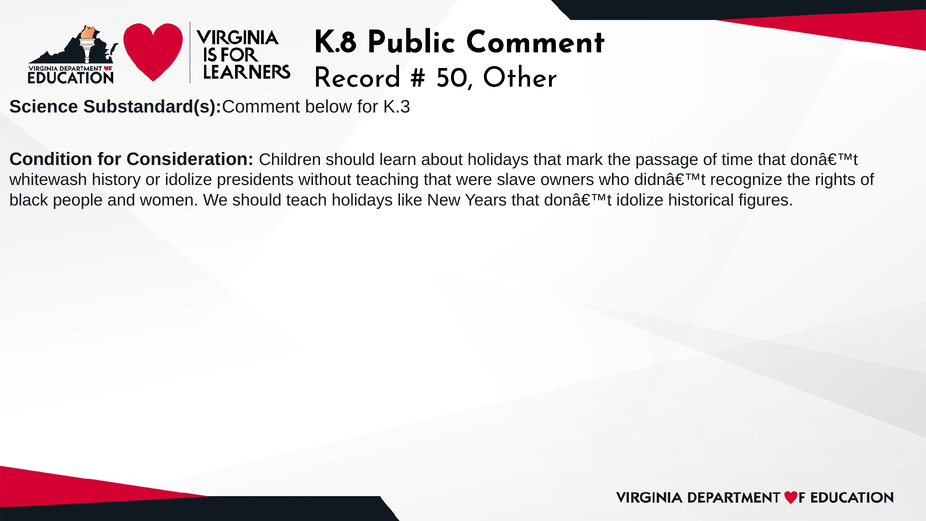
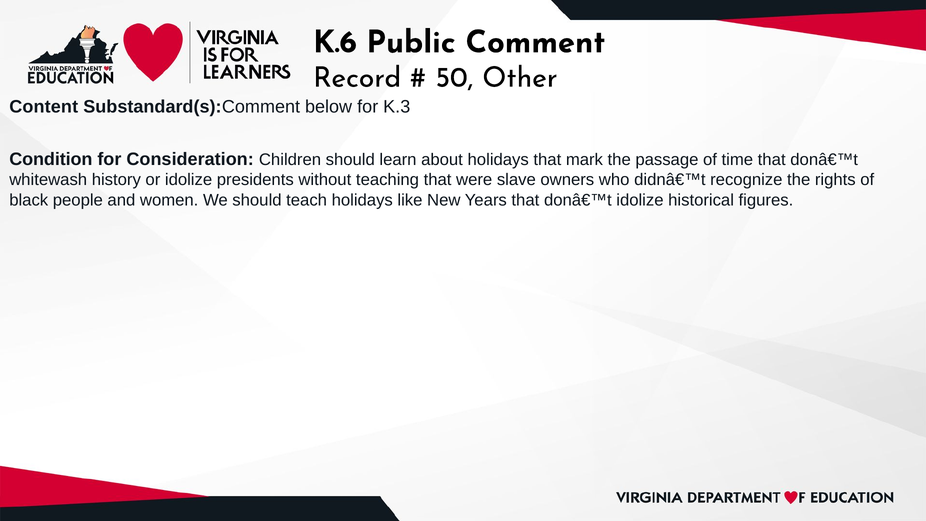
K.8: K.8 -> K.6 (335, 42)
Science: Science -> Content (44, 107)
